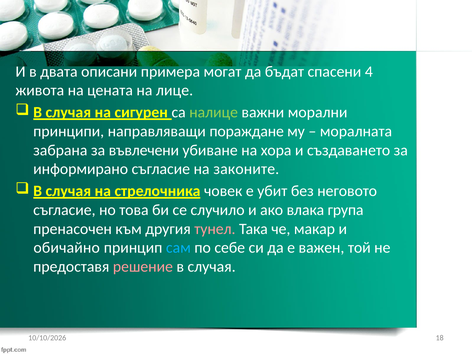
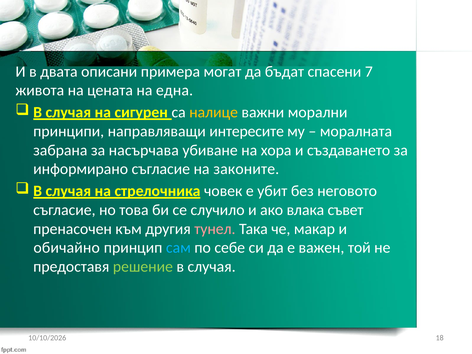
4: 4 -> 7 (369, 72)
лице: лице -> една (175, 90)
налице colour: light green -> yellow (214, 112)
пораждане: пораждане -> интересите (247, 131)
въвлечени: въвлечени -> насърчава (144, 150)
група: група -> съвет (346, 210)
решение colour: pink -> light green (143, 267)
